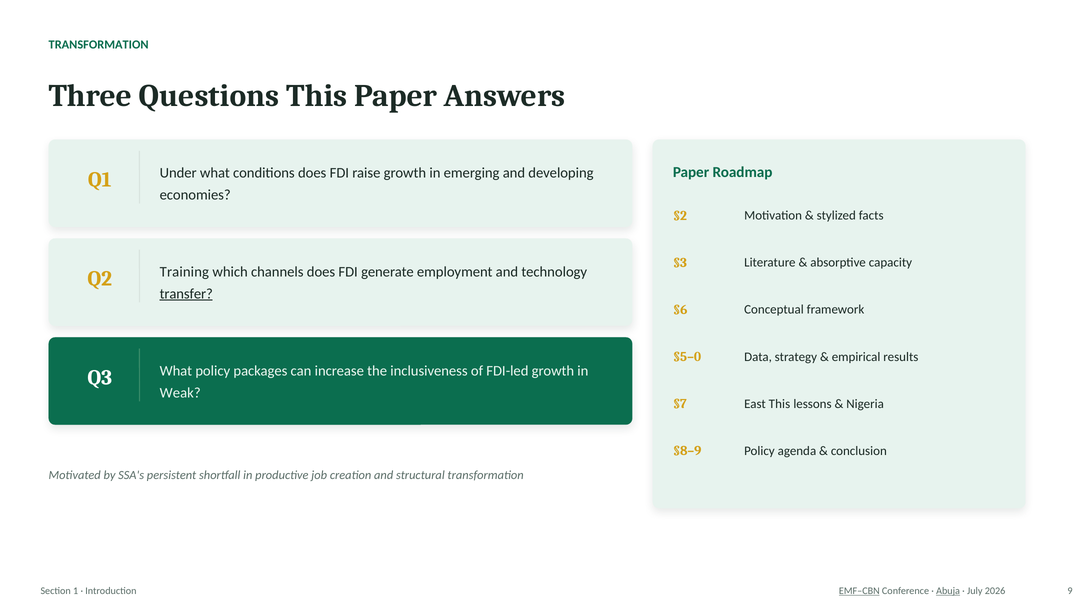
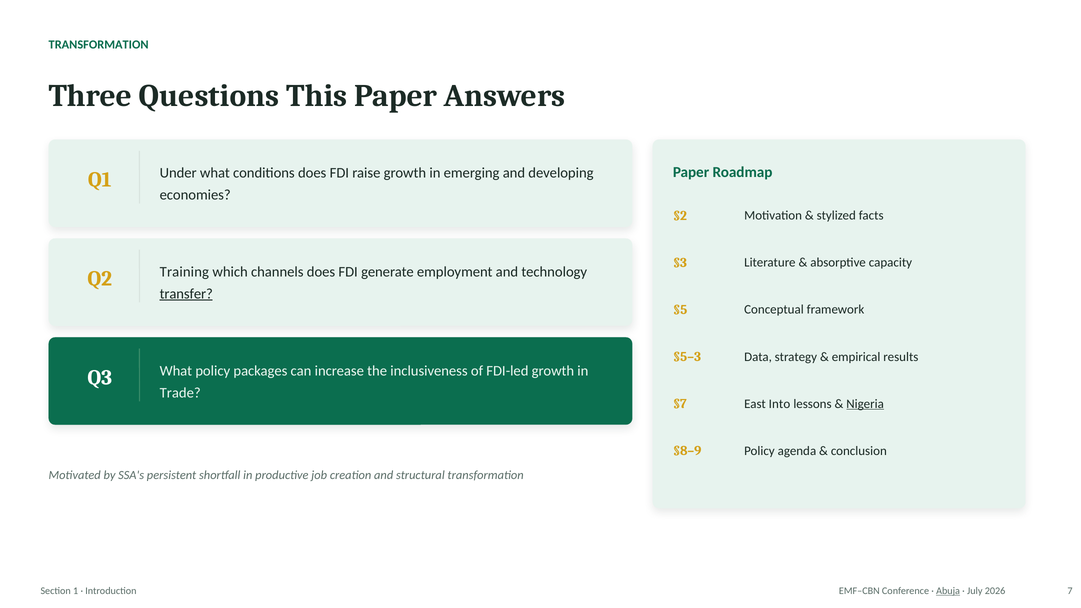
§6: §6 -> §5 (680, 310)
§5–0: §5–0 -> §5–3 (687, 357)
Weak: Weak -> Trade (180, 393)
East This: This -> Into (779, 404)
Nigeria underline: none -> present (865, 404)
EMF–CBN underline: present -> none (859, 591)
9: 9 -> 7 (1070, 591)
